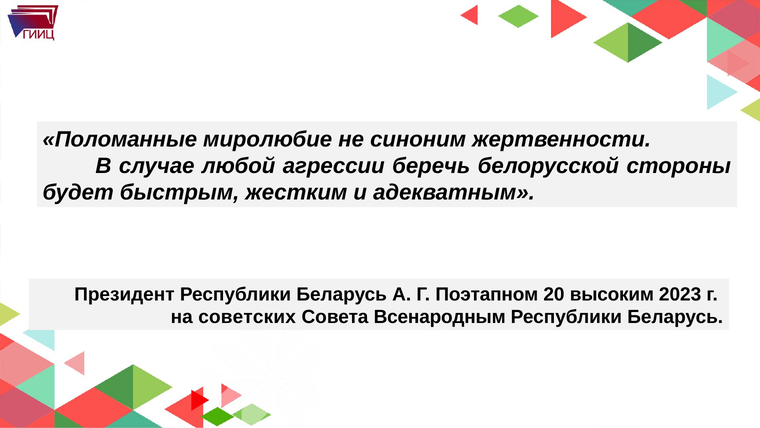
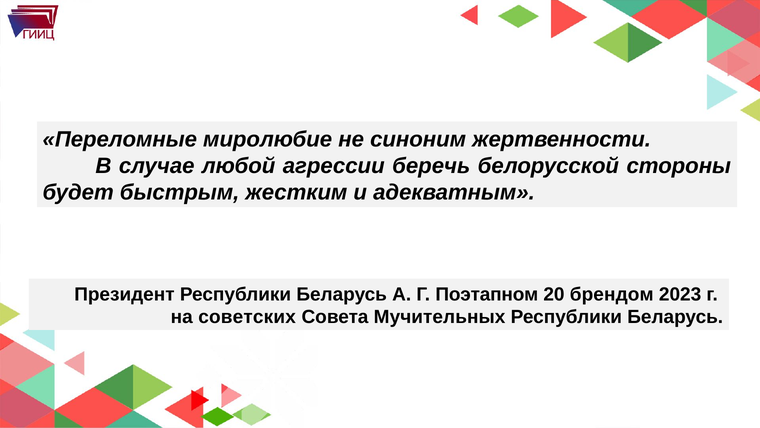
Поломанные: Поломанные -> Переломные (120, 139)
высоким: высоким -> брендом (612, 294)
Всенародным: Всенародным -> Мучительных (440, 317)
